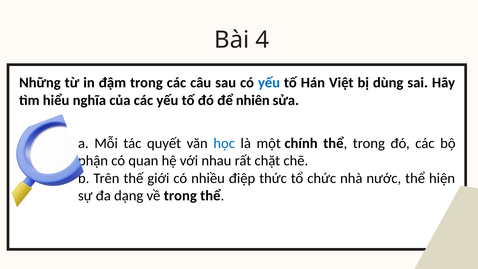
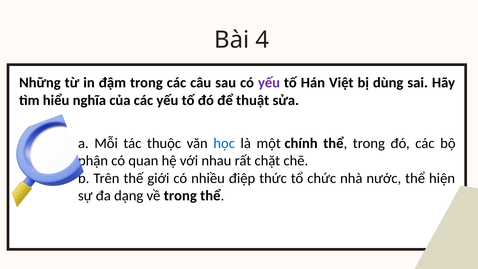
yếu colour: blue -> purple (269, 83)
nhiên: nhiên -> thuật (253, 100)
quyết: quyết -> thuộc (164, 143)
